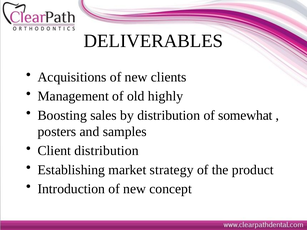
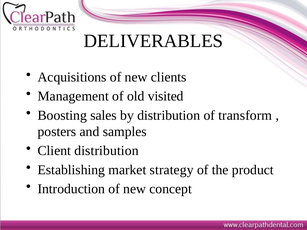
highly: highly -> visited (166, 96)
somewhat: somewhat -> transform (245, 115)
